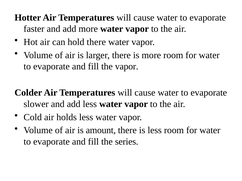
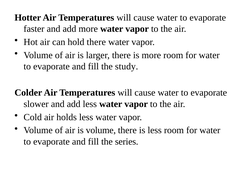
the vapor: vapor -> study (127, 67)
is amount: amount -> volume (101, 131)
